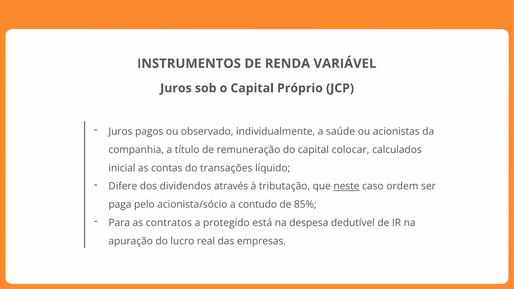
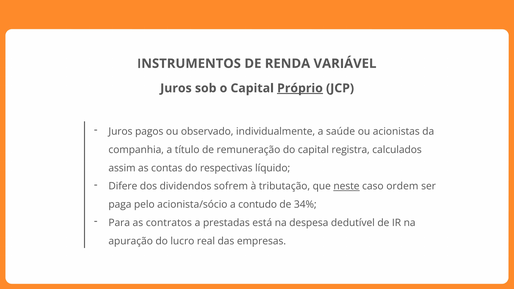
Próprio underline: none -> present (300, 88)
colocar: colocar -> registra (351, 150)
inicial: inicial -> assim (122, 168)
transações: transações -> respectivas (226, 168)
através: através -> sofrem (231, 186)
85%: 85% -> 34% (305, 205)
protegido: protegido -> prestadas (226, 223)
